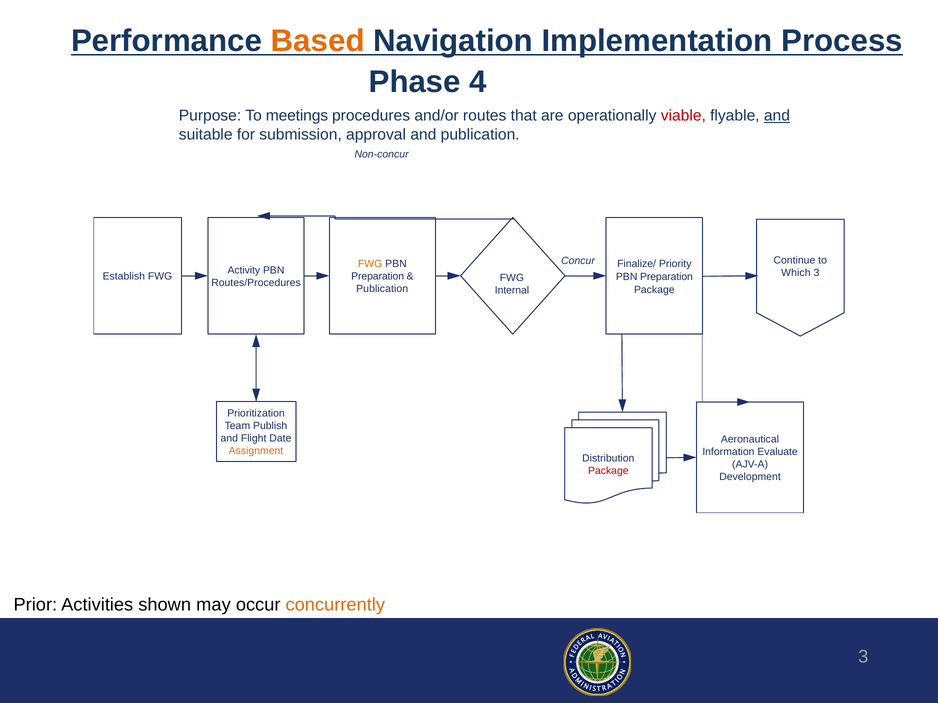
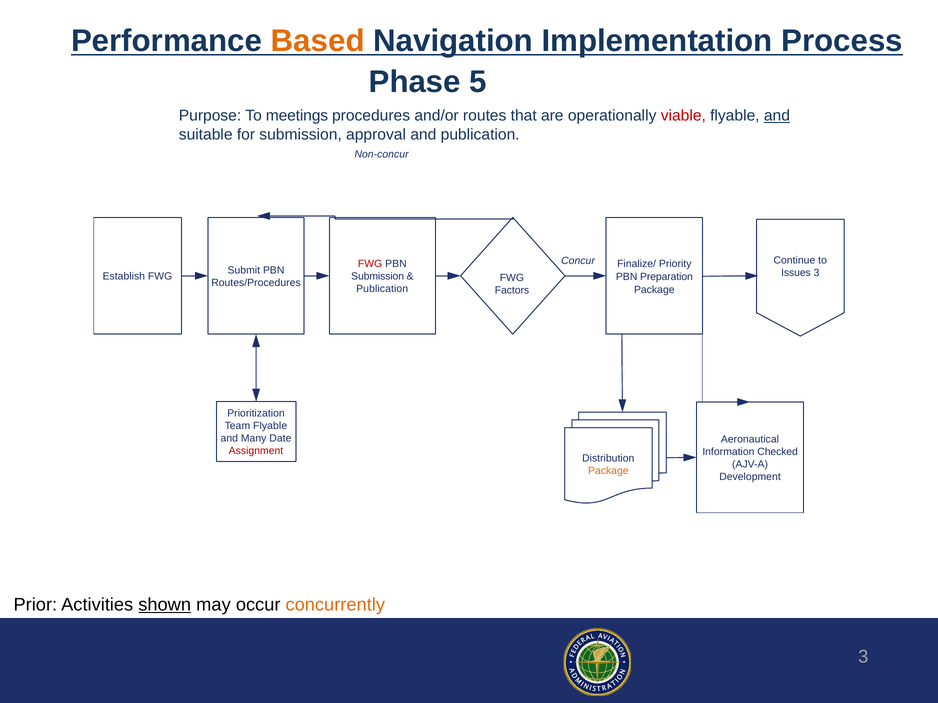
4: 4 -> 5 (478, 82)
FWG colour: orange -> red (370, 264)
Activity: Activity -> Submit (244, 270)
Which: Which -> Issues (796, 273)
Preparation: Preparation -> Submission (378, 277)
Internal: Internal -> Factors (512, 291)
Team Publish: Publish -> Flyable (270, 426)
Flight: Flight -> Many (254, 439)
Assignment colour: orange -> red (256, 451)
Evaluate: Evaluate -> Checked (778, 452)
Package colour: red -> orange (608, 471)
shown underline: none -> present (165, 605)
